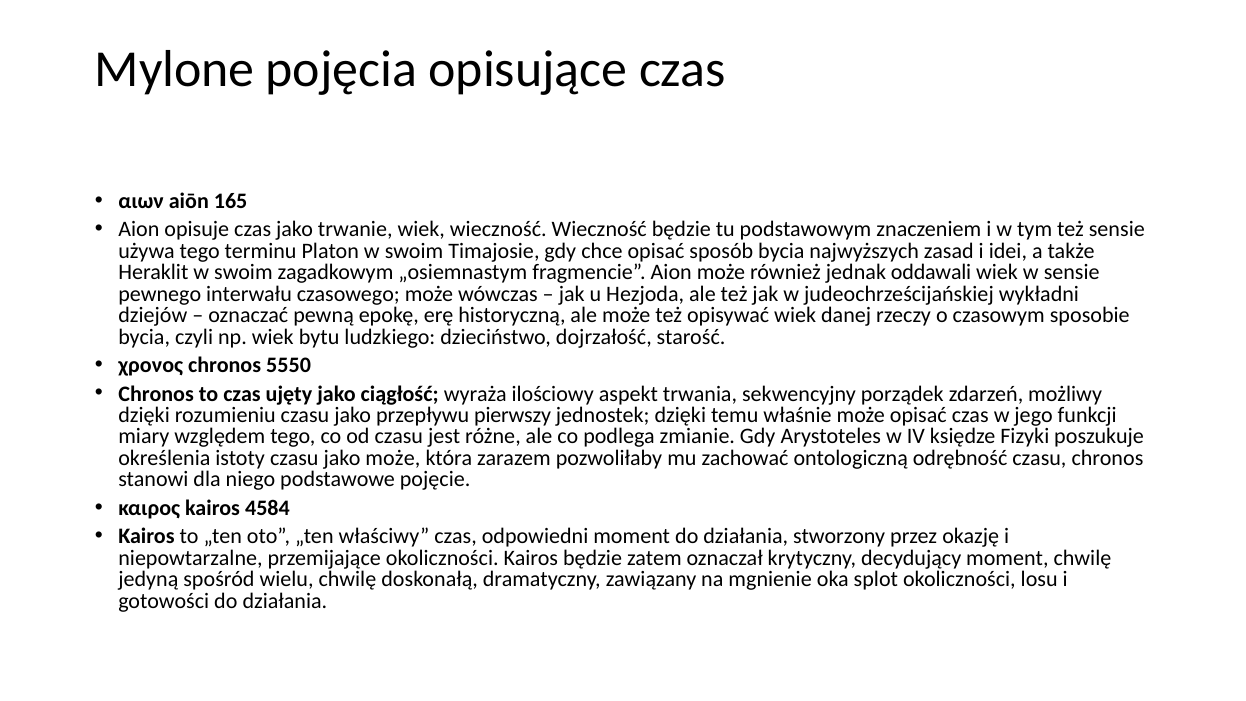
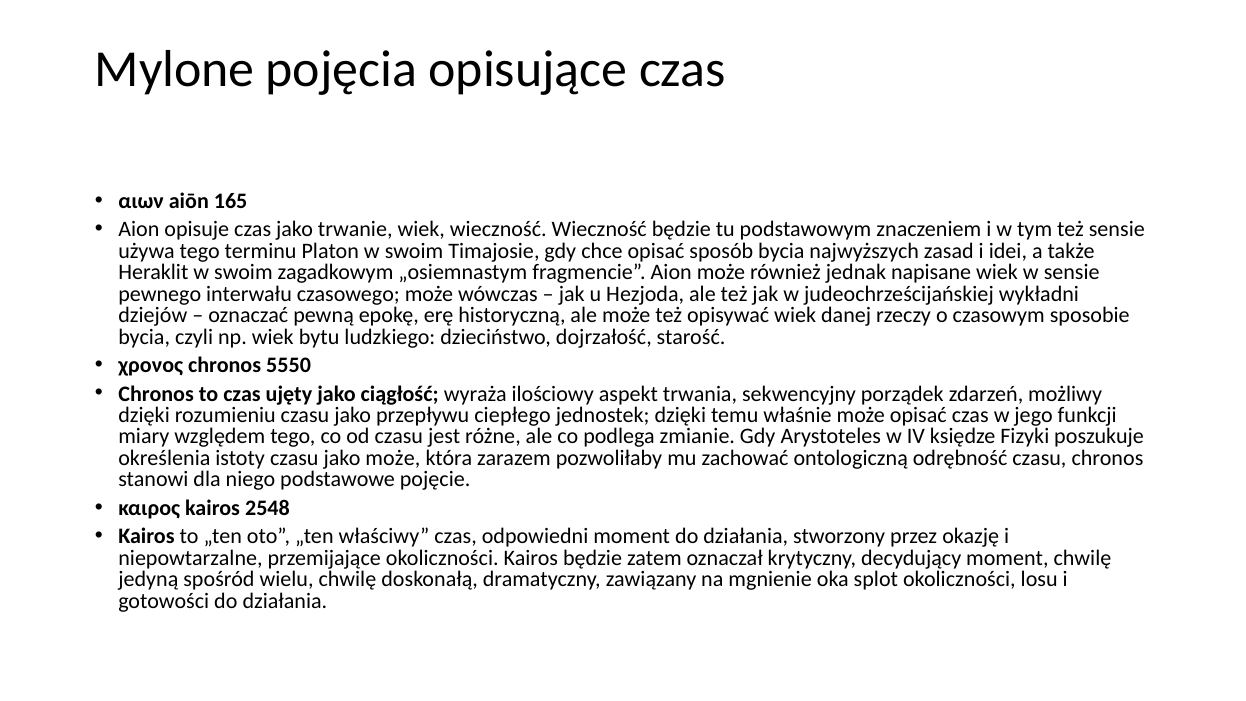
oddawali: oddawali -> napisane (931, 272)
pierwszy: pierwszy -> ciepłego (512, 415)
4584: 4584 -> 2548 (267, 508)
